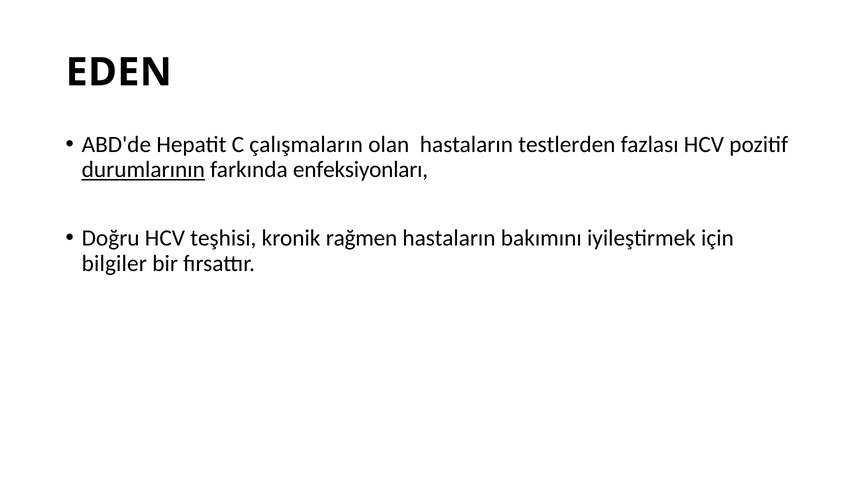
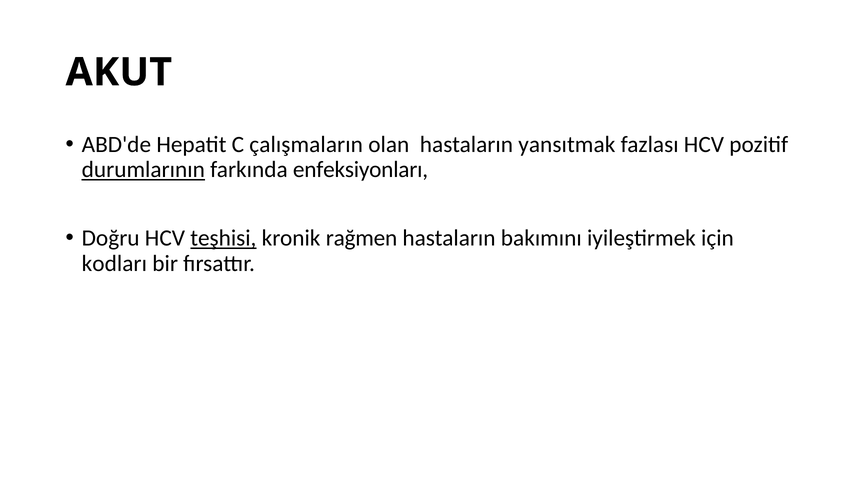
EDEN: EDEN -> AKUT (119, 72)
testlerden: testlerden -> yansıtmak (567, 144)
teşhisi underline: none -> present (223, 238)
bilgiler: bilgiler -> kodları (114, 263)
